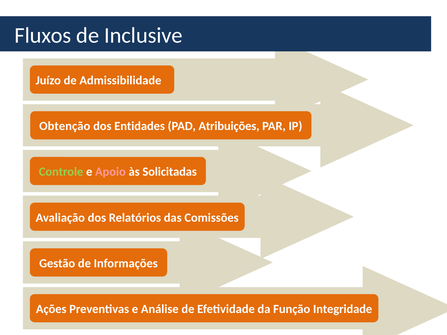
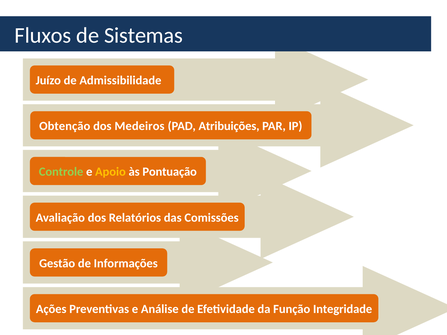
Inclusive: Inclusive -> Sistemas (144, 35)
Entidades: Entidades -> Medeiros (140, 126)
Apoio colour: pink -> yellow (110, 172)
Solicitadas: Solicitadas -> Pontuação (170, 172)
